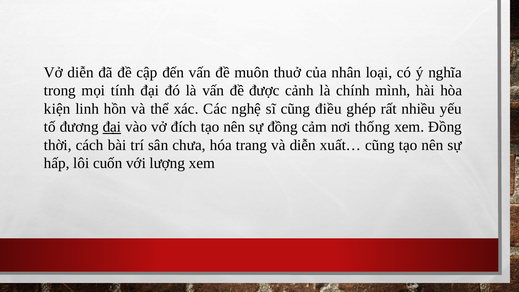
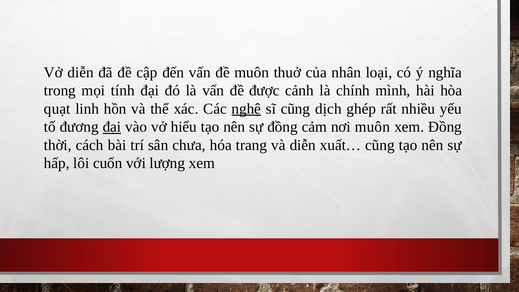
kiện: kiện -> quạt (57, 109)
nghệ underline: none -> present (246, 109)
điều: điều -> dịch (328, 109)
đích: đích -> hiểu (184, 127)
nơi thống: thống -> muôn (372, 127)
